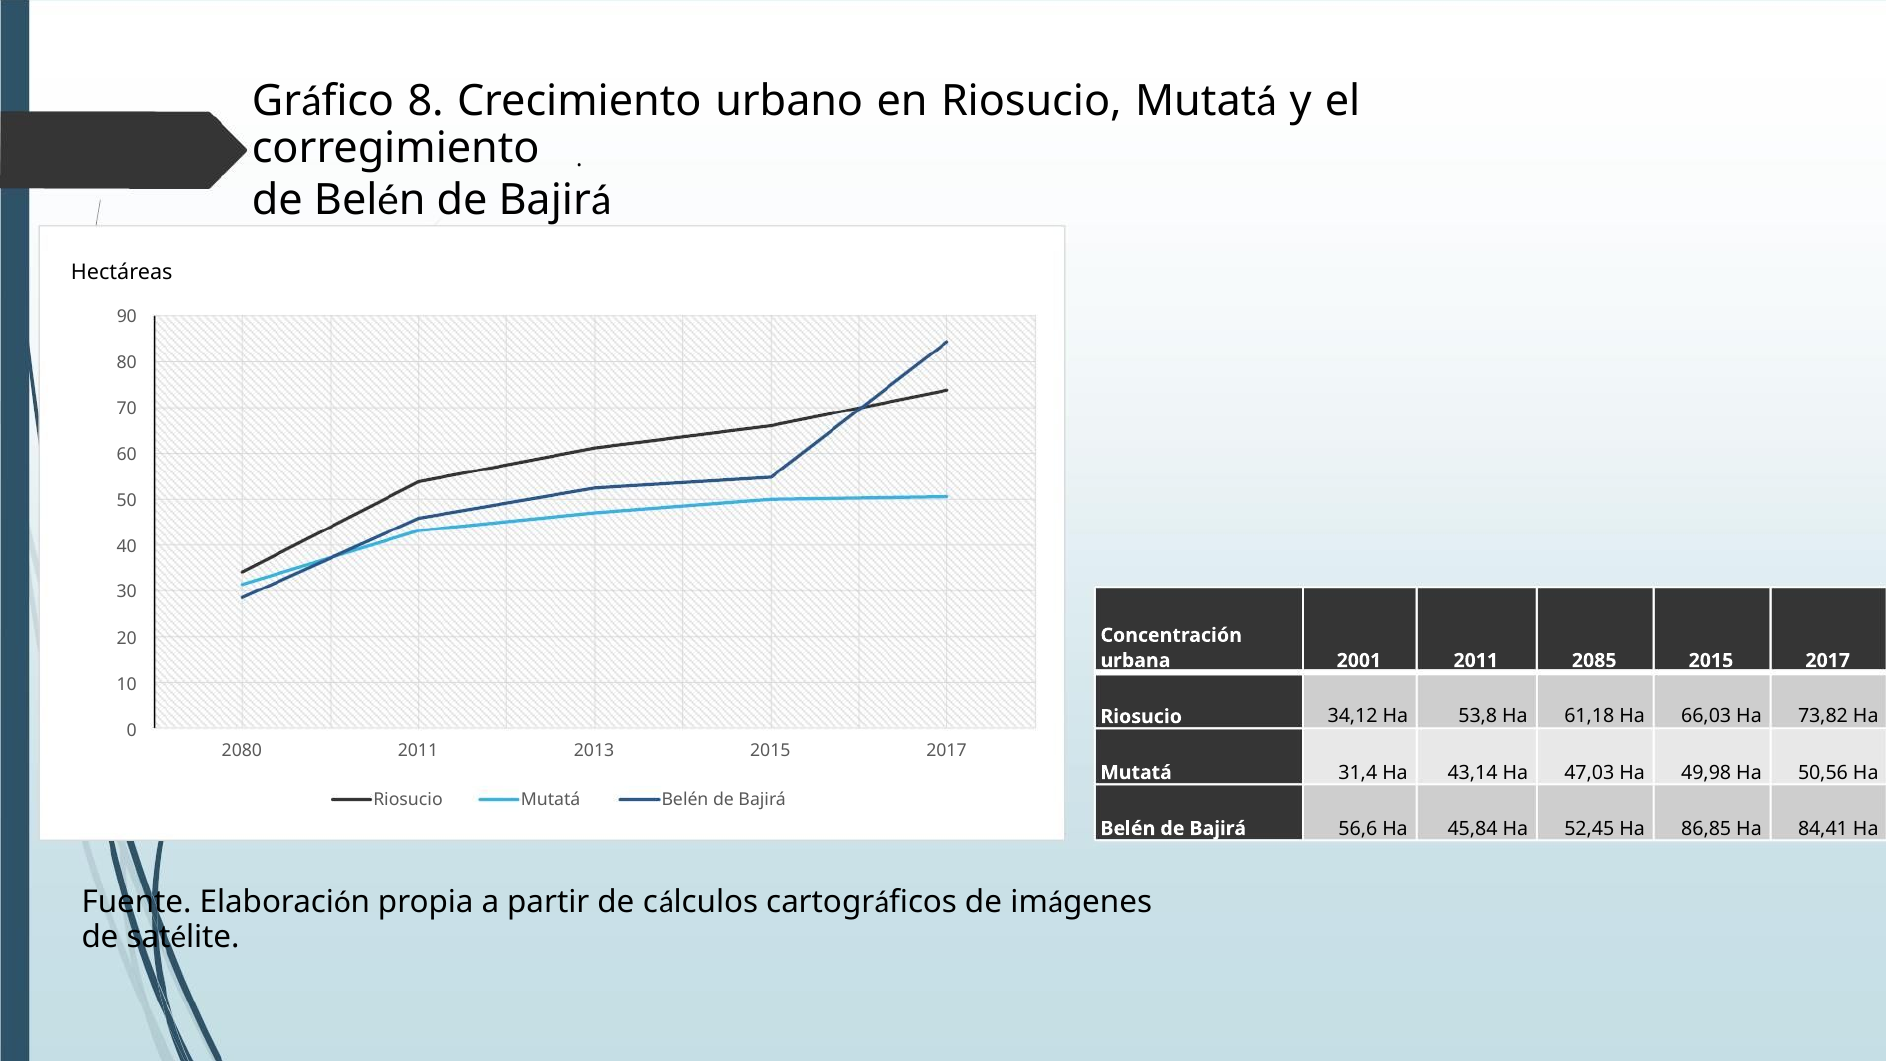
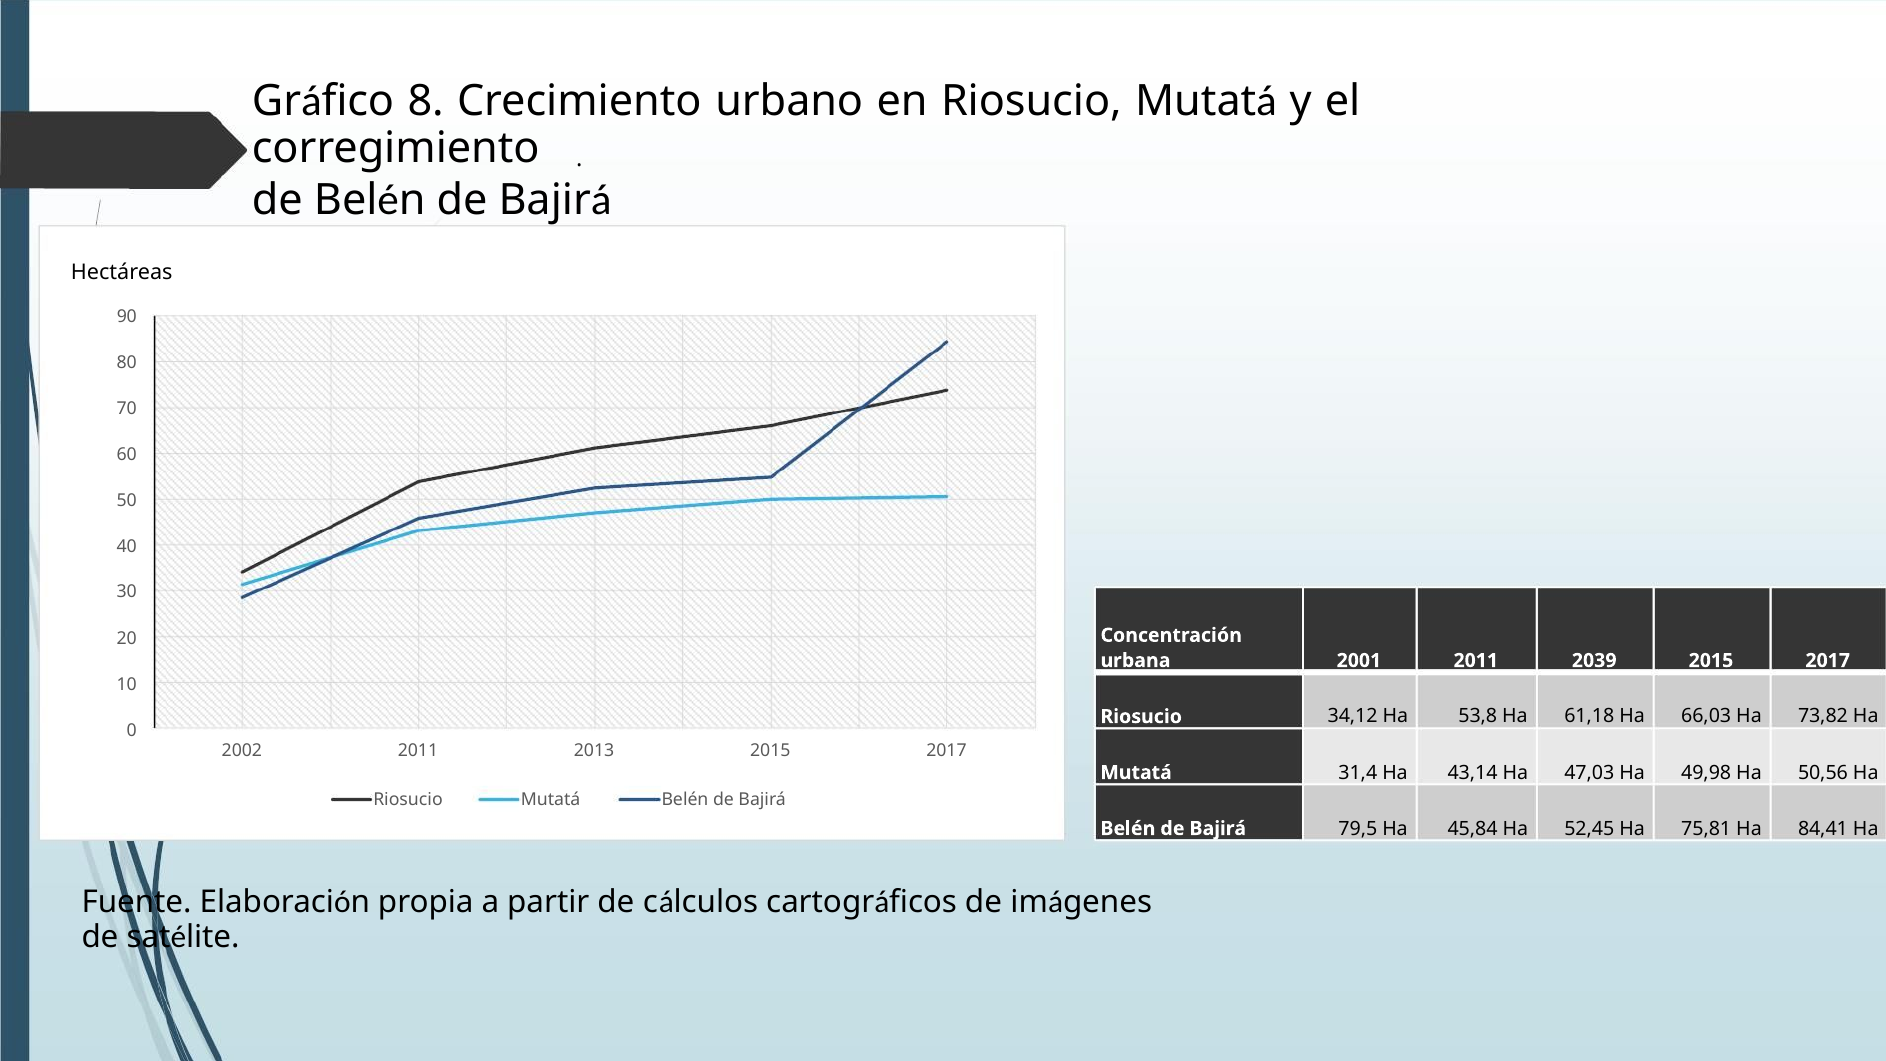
2085: 2085 -> 2039 (1594, 660)
2080: 2080 -> 2002 (242, 751)
56,6: 56,6 -> 79,5 (1358, 829)
86,85: 86,85 -> 75,81 (1706, 829)
